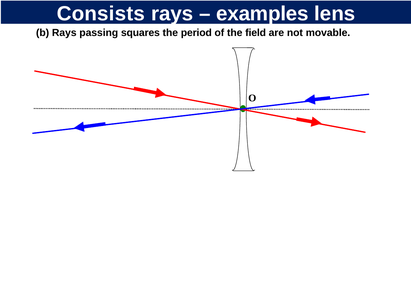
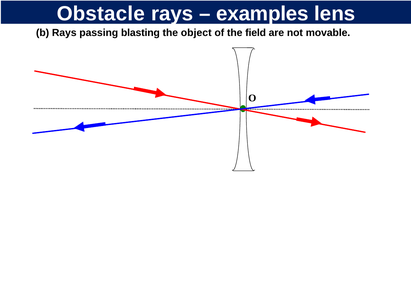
Consists: Consists -> Obstacle (101, 14)
squares: squares -> blasting (140, 33)
period: period -> object (196, 33)
